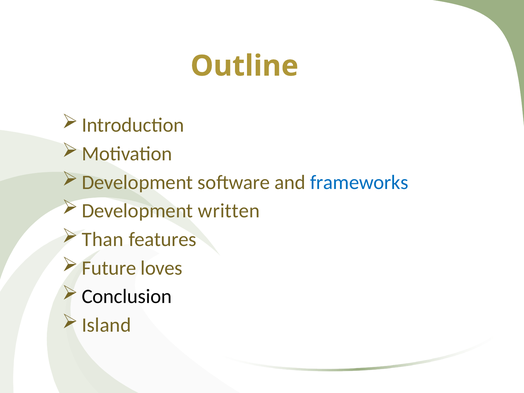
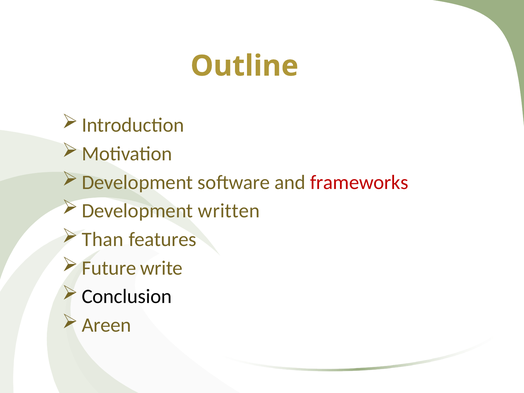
frameworks colour: blue -> red (359, 182)
loves: loves -> write (162, 268)
Island: Island -> Areen (107, 325)
